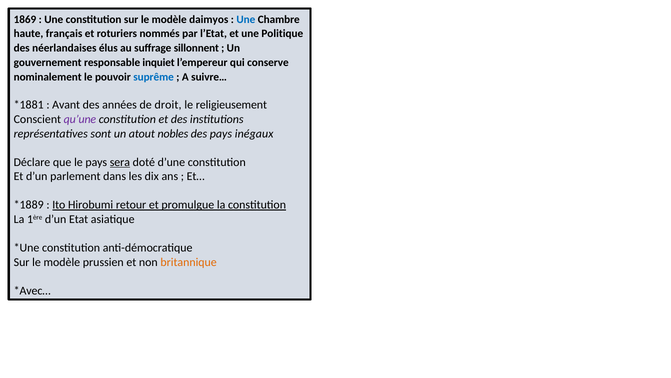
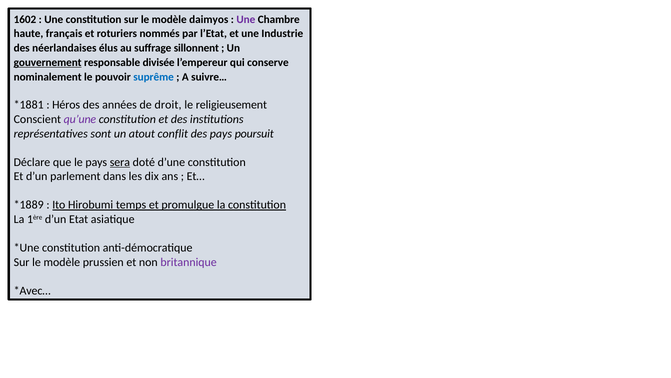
1869: 1869 -> 1602 (25, 19)
Une colour: blue -> purple (246, 19)
Politique: Politique -> Industrie (282, 34)
gouvernement underline: none -> present (48, 62)
inquiet: inquiet -> divisée (159, 62)
Avant: Avant -> Héros (66, 105)
nobles: nobles -> conflit (173, 133)
inégaux: inégaux -> poursuit (254, 133)
retour: retour -> temps (131, 205)
britannique colour: orange -> purple (189, 262)
